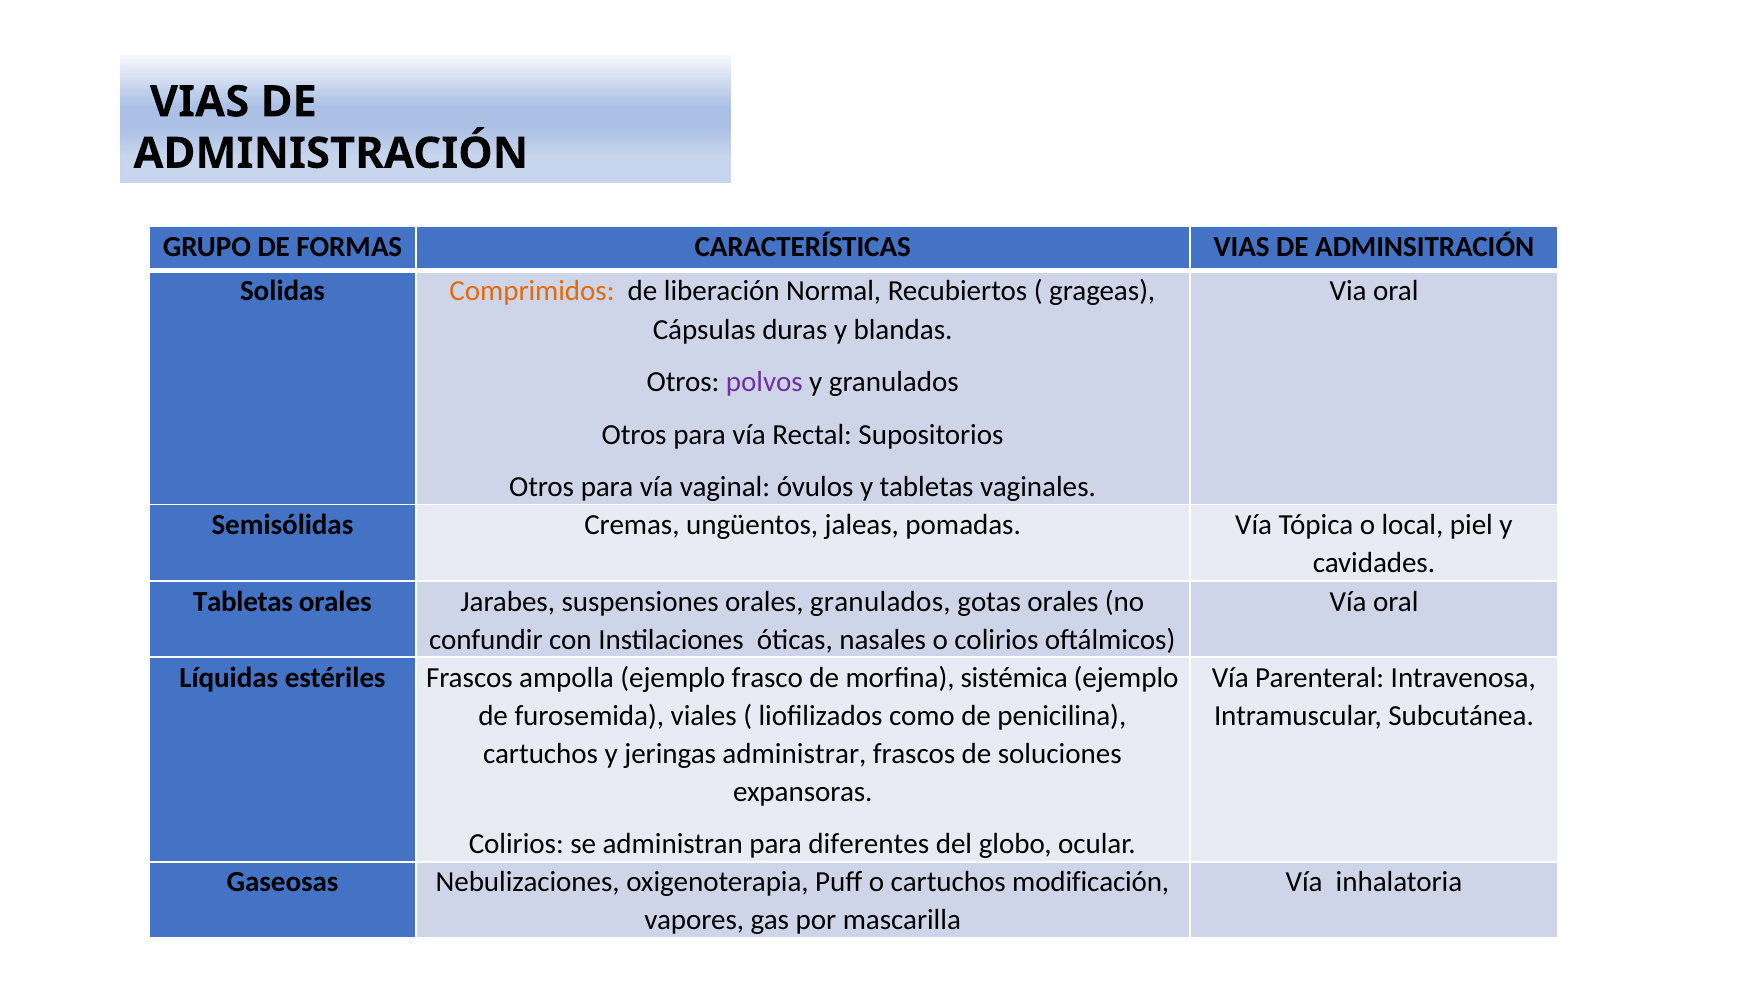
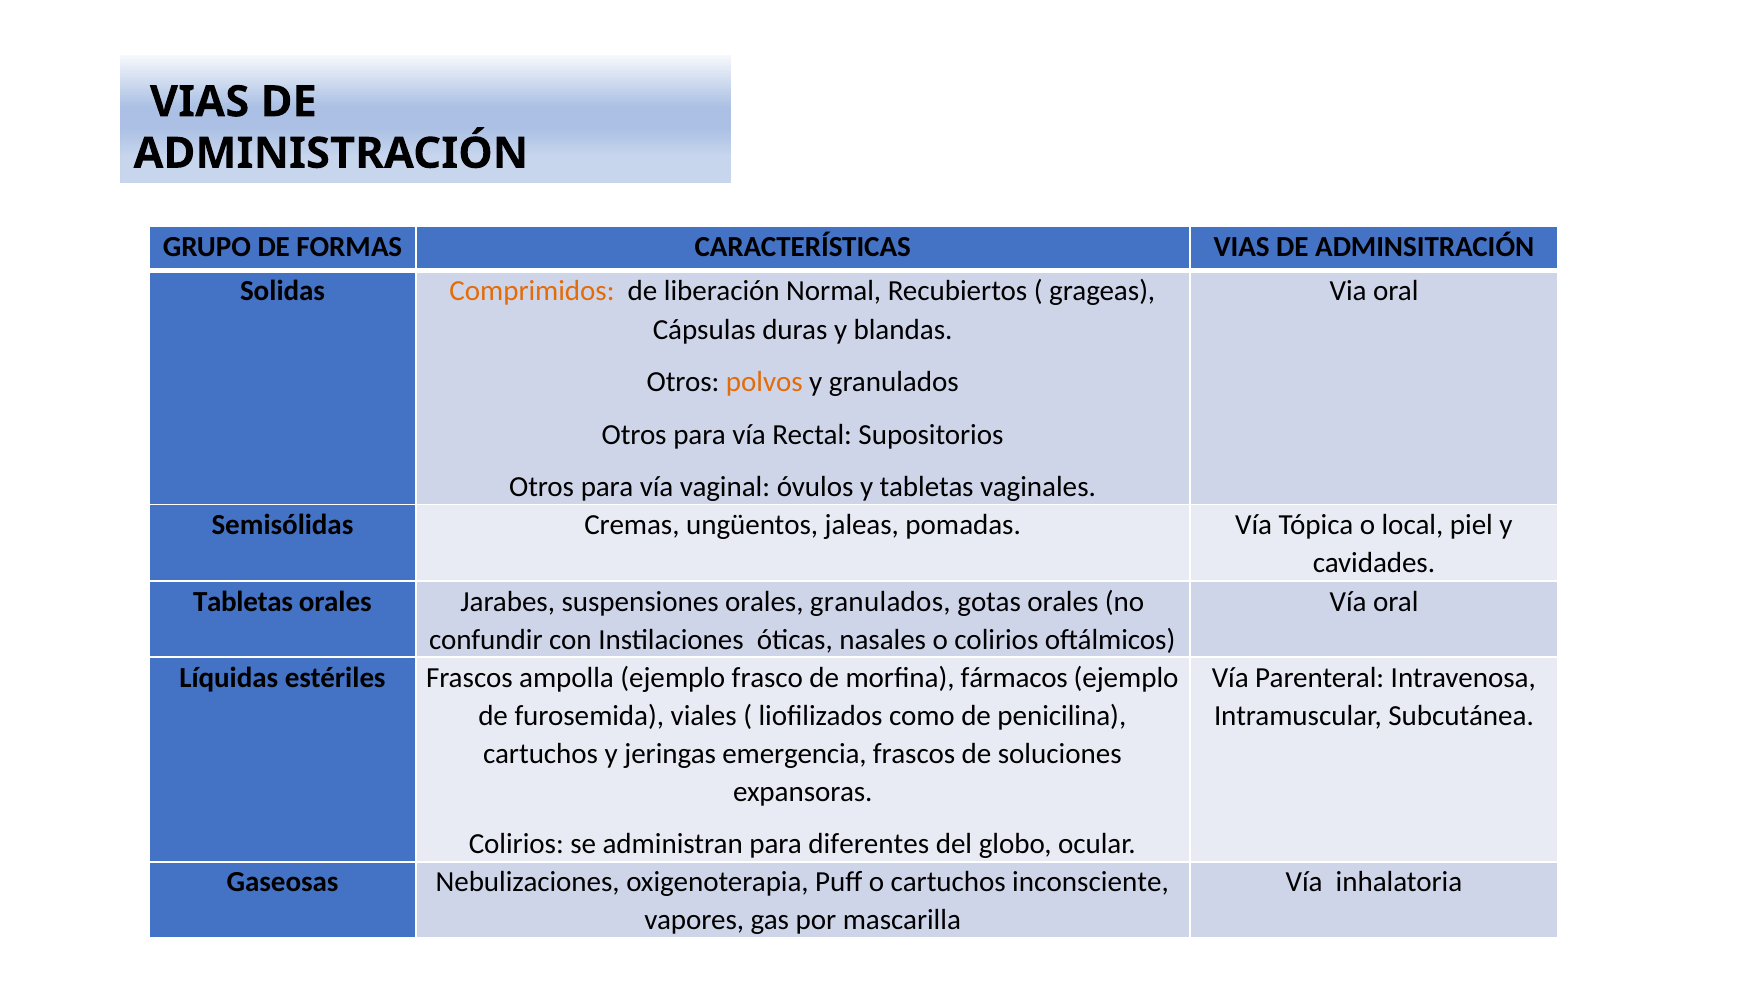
polvos colour: purple -> orange (764, 382)
sistémica: sistémica -> fármacos (1014, 678)
administrar: administrar -> emergencia (795, 754)
modificación: modificación -> inconsciente (1091, 882)
